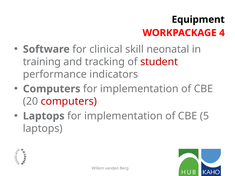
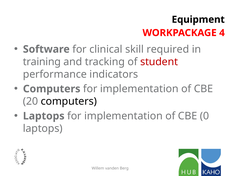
neonatal: neonatal -> required (168, 49)
computers colour: red -> black (69, 102)
5: 5 -> 0 (204, 116)
